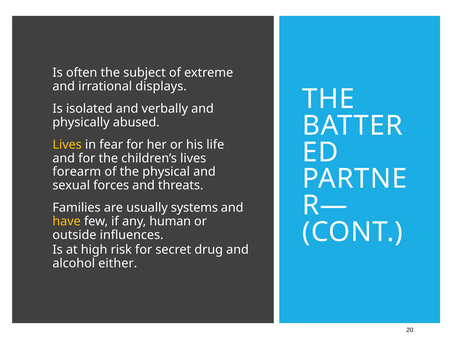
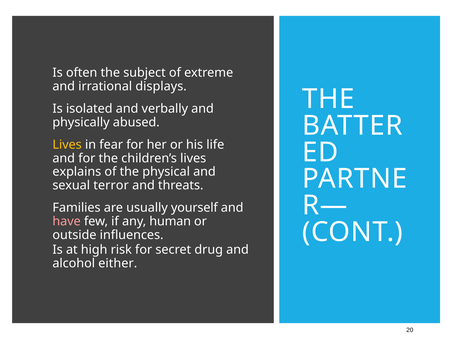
forearm: forearm -> explains (77, 172)
forces: forces -> terror (111, 185)
systems: systems -> yourself (194, 208)
have colour: yellow -> pink (67, 221)
